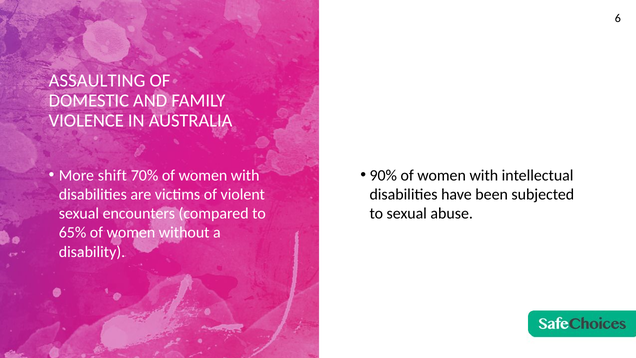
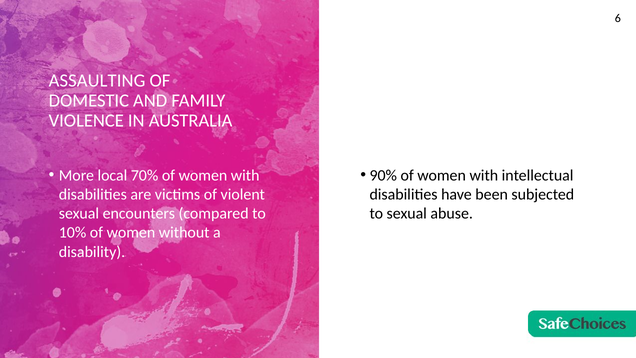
shift: shift -> local (112, 175)
65%: 65% -> 10% (73, 233)
